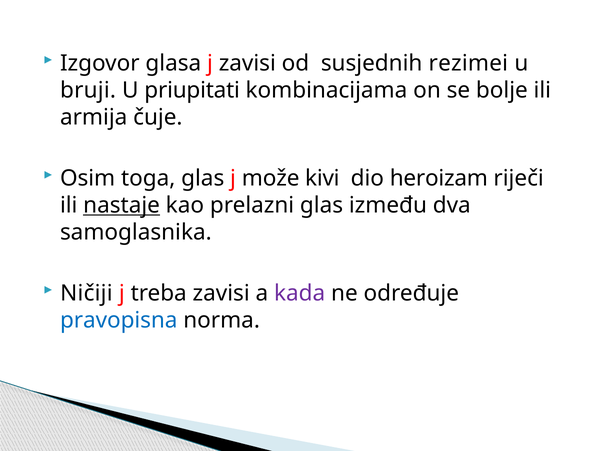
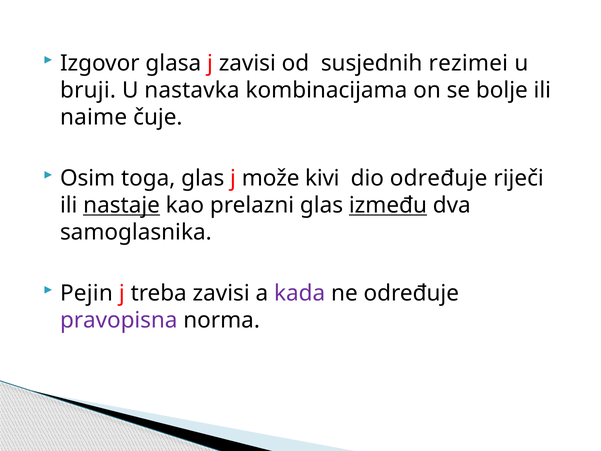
priupitati: priupitati -> nastavka (192, 90)
armija: armija -> naime (94, 117)
dio heroizam: heroizam -> određuje (439, 178)
između underline: none -> present (388, 205)
Ničiji: Ničiji -> Pejin (86, 293)
pravopisna colour: blue -> purple (119, 320)
